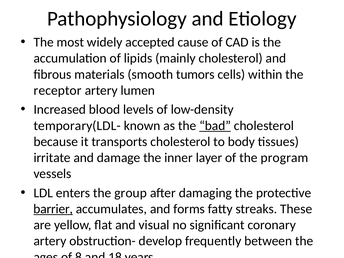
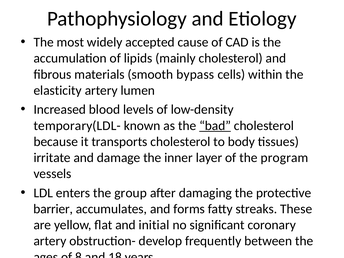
tumors: tumors -> bypass (195, 74)
receptor: receptor -> elasticity (58, 90)
barrier underline: present -> none (53, 209)
visual: visual -> initial (154, 225)
